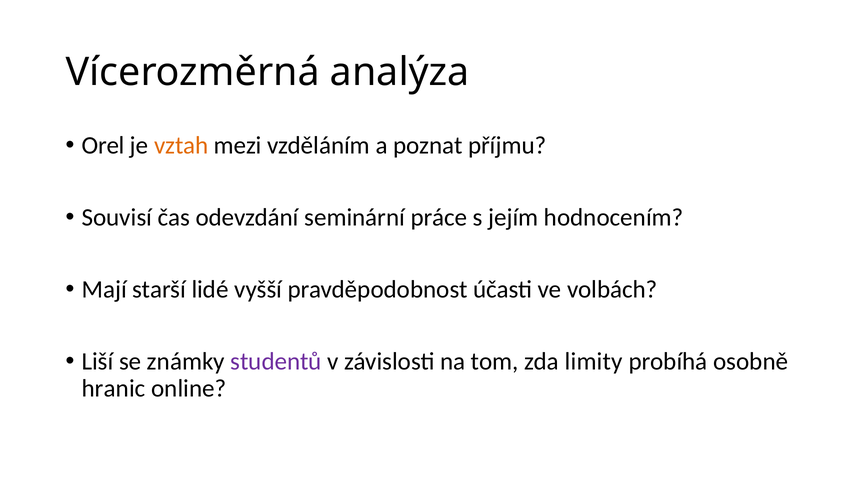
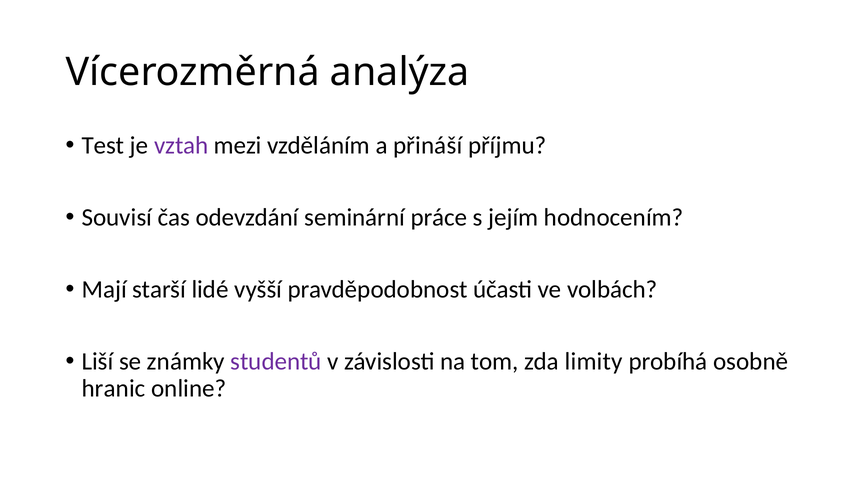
Orel: Orel -> Test (103, 145)
vztah colour: orange -> purple (181, 145)
poznat: poznat -> přináší (428, 145)
